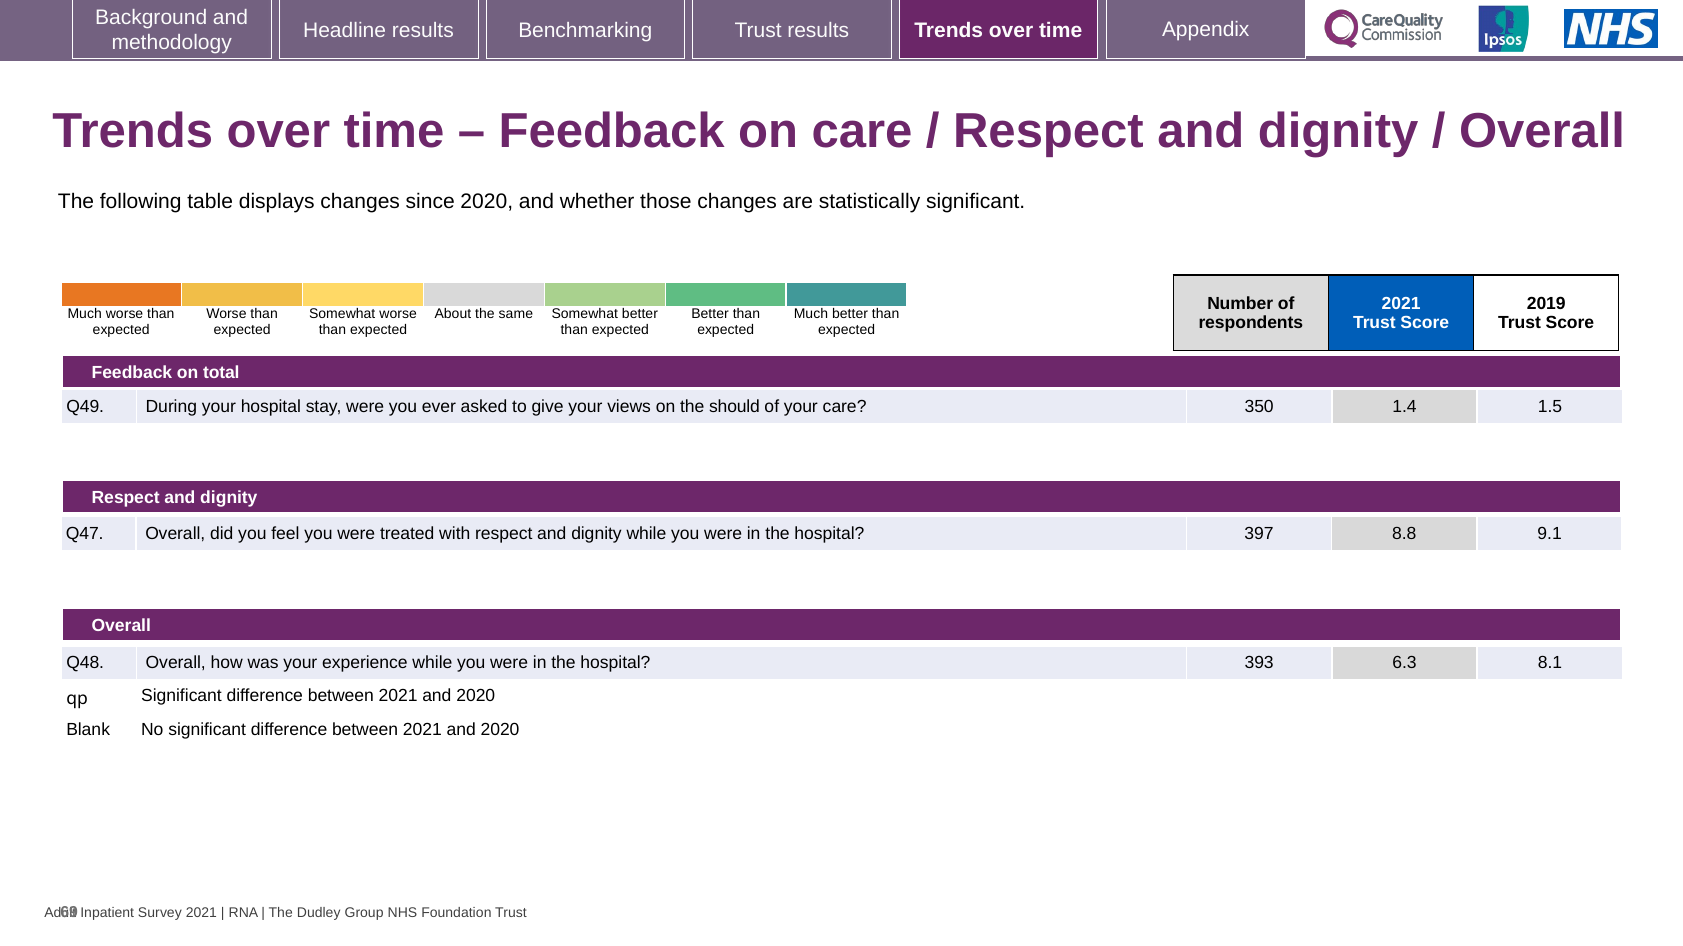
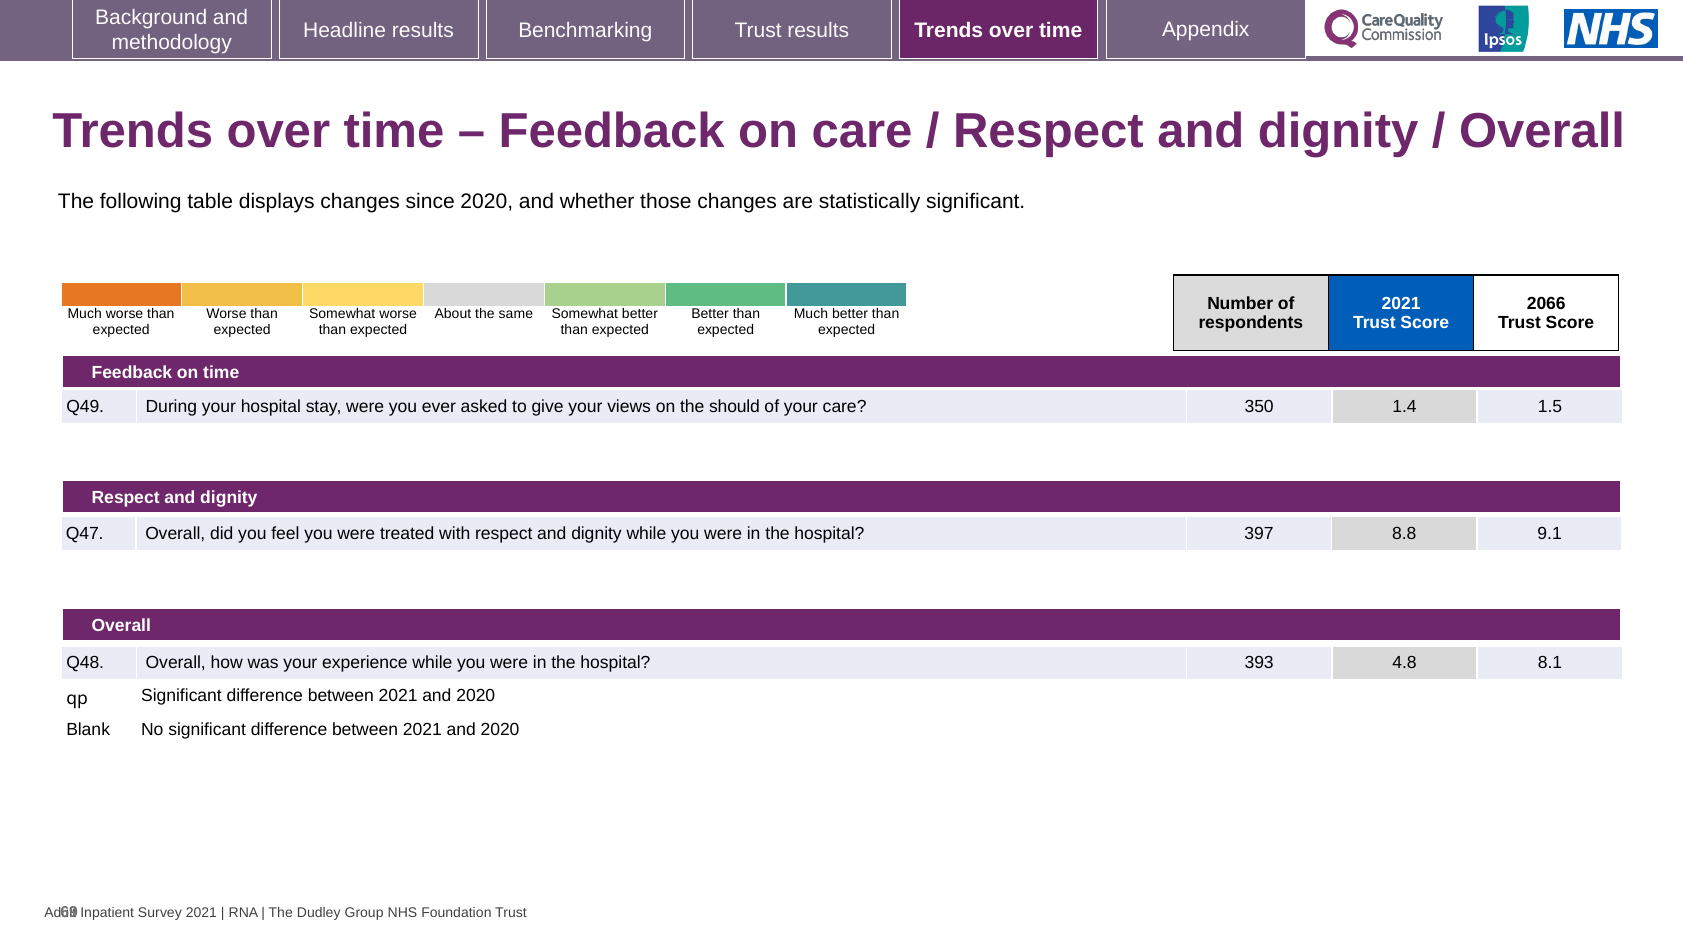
2019: 2019 -> 2066 (1546, 304)
on total: total -> time (221, 372)
6.3: 6.3 -> 4.8 (1405, 663)
